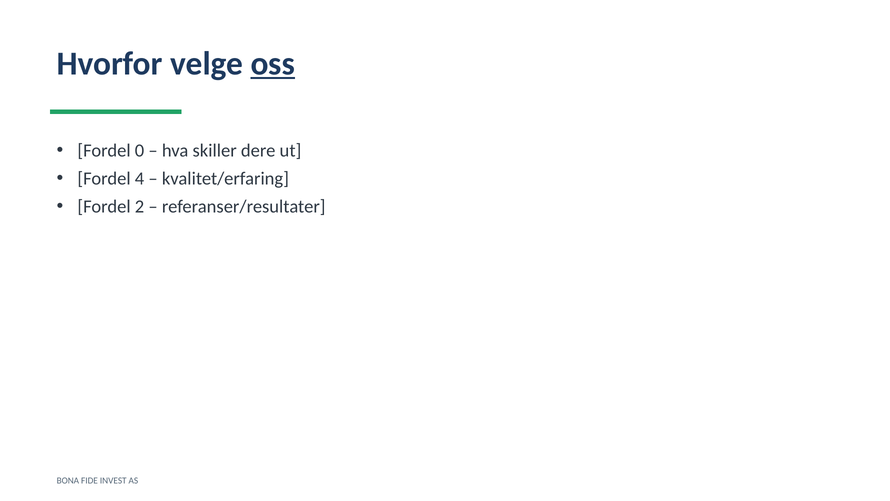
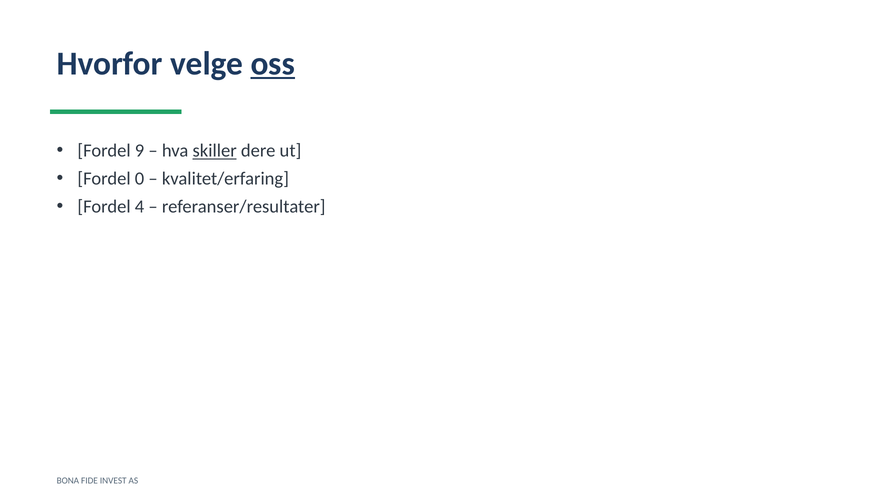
0: 0 -> 9 (140, 151)
skiller underline: none -> present (215, 151)
4: 4 -> 0 (140, 179)
2: 2 -> 4 (140, 206)
